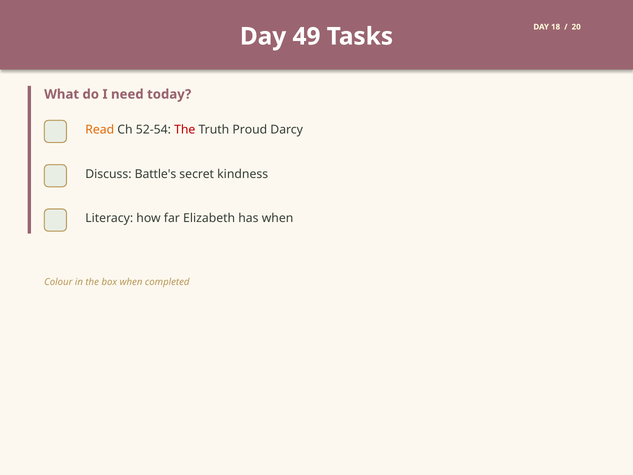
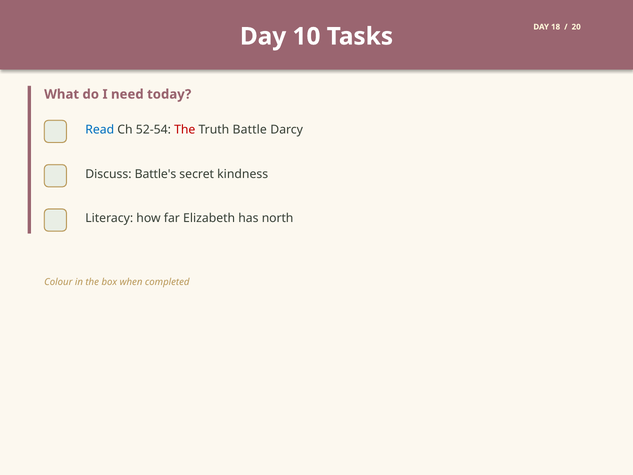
49: 49 -> 10 (306, 36)
Read colour: orange -> blue (100, 130)
Proud: Proud -> Battle (250, 130)
has when: when -> north (278, 218)
